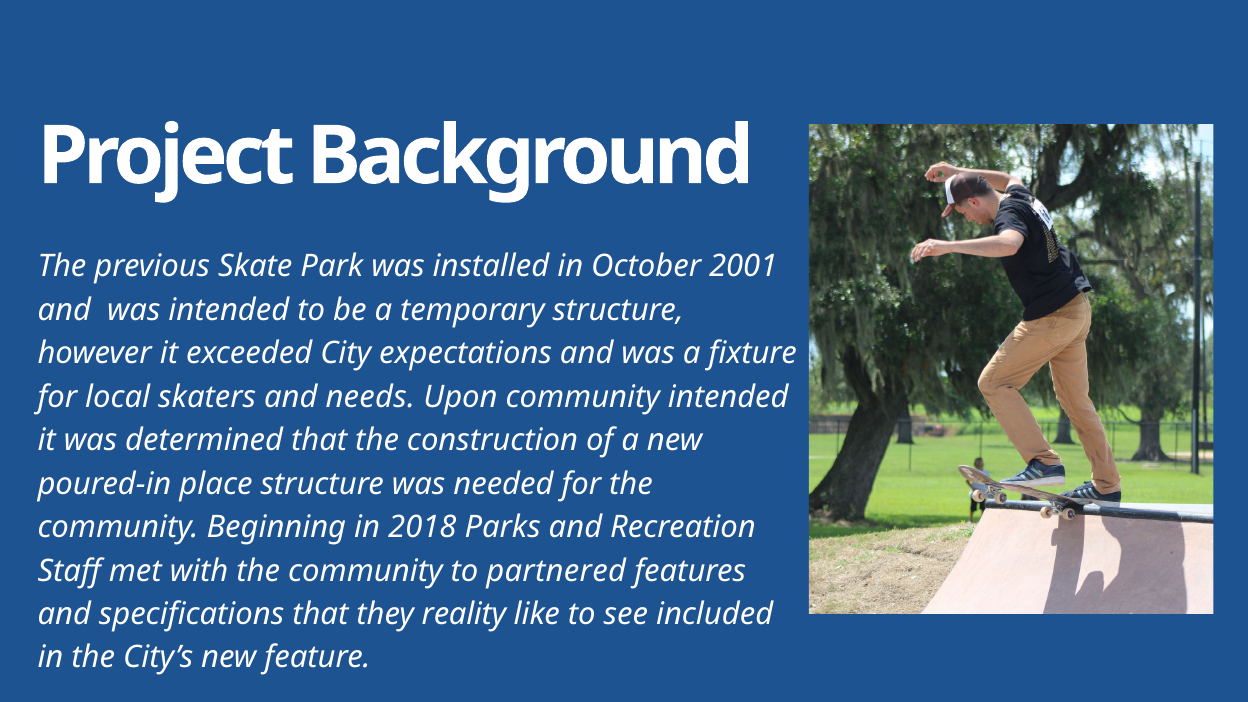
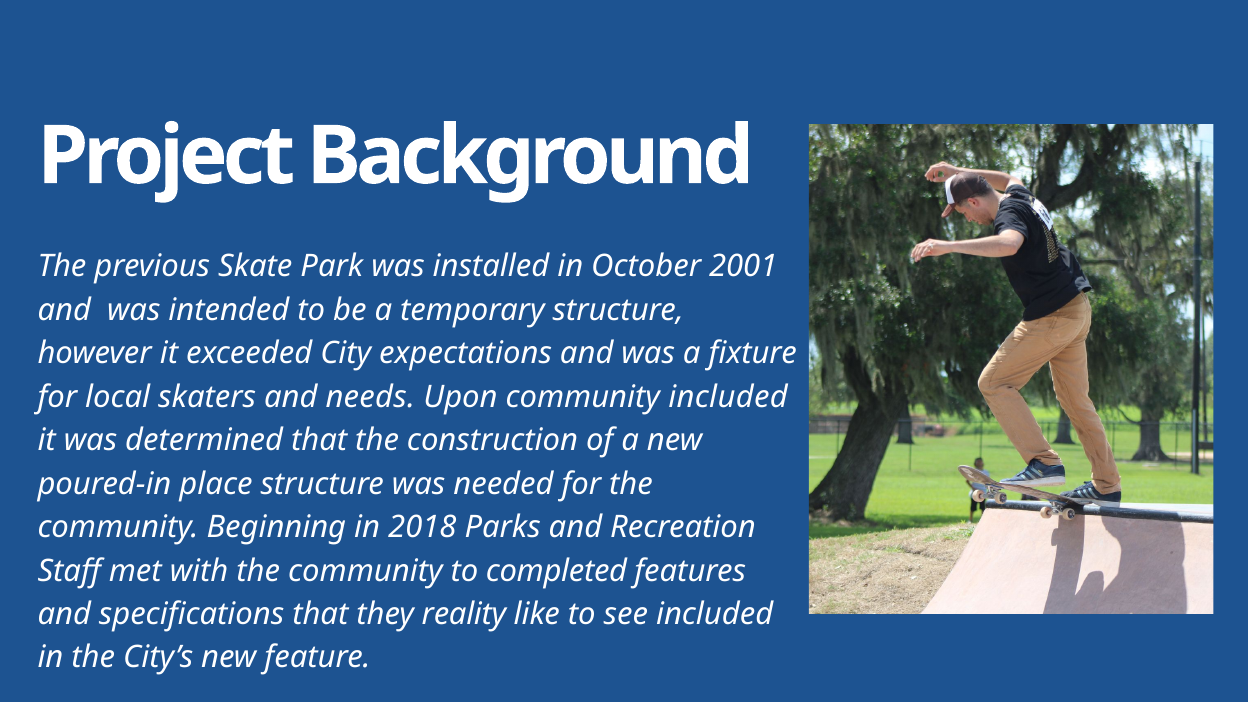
community intended: intended -> included (728, 397)
partnered: partnered -> completed (556, 571)
